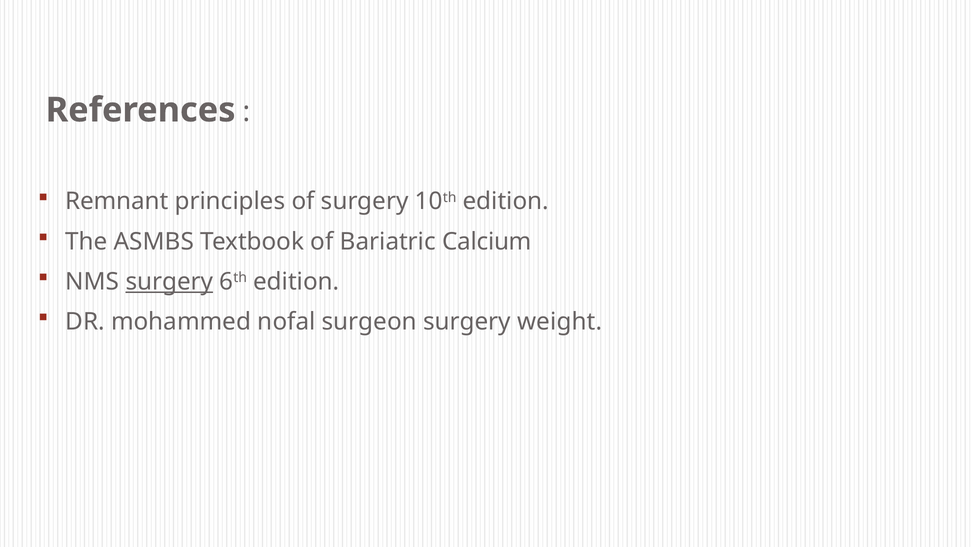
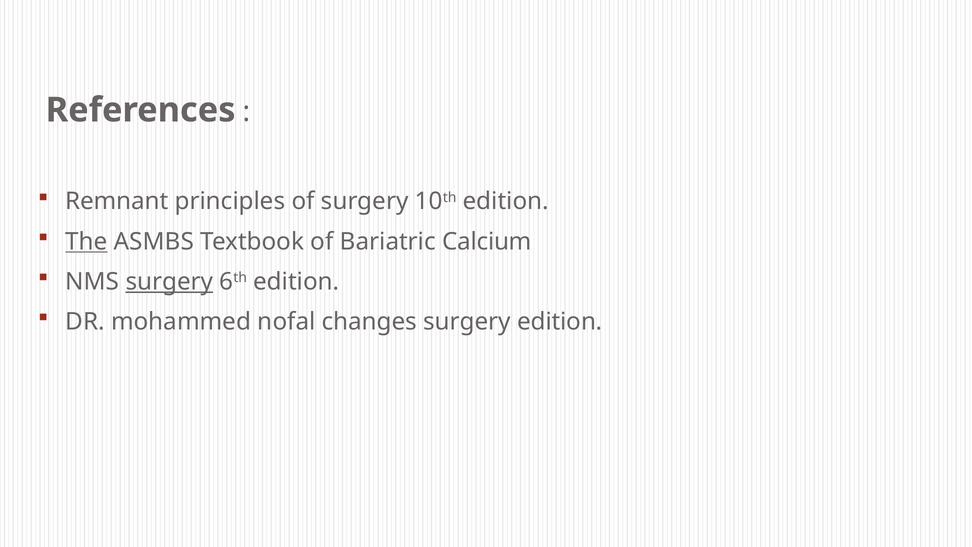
The underline: none -> present (87, 241)
surgeon: surgeon -> changes (369, 322)
surgery weight: weight -> edition (560, 322)
